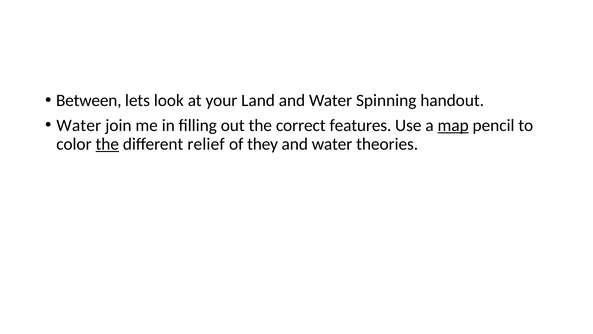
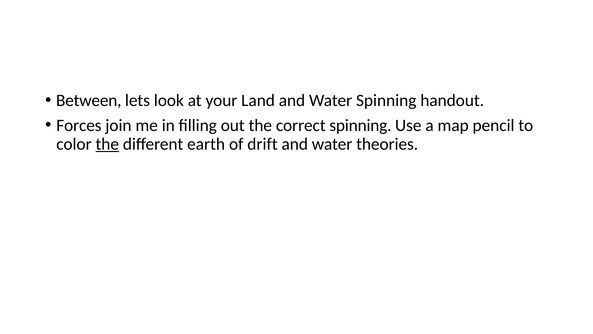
Water: Water -> Forces (79, 125)
correct features: features -> spinning (360, 125)
map underline: present -> none (453, 125)
relief: relief -> earth (206, 144)
they: they -> drift (262, 144)
